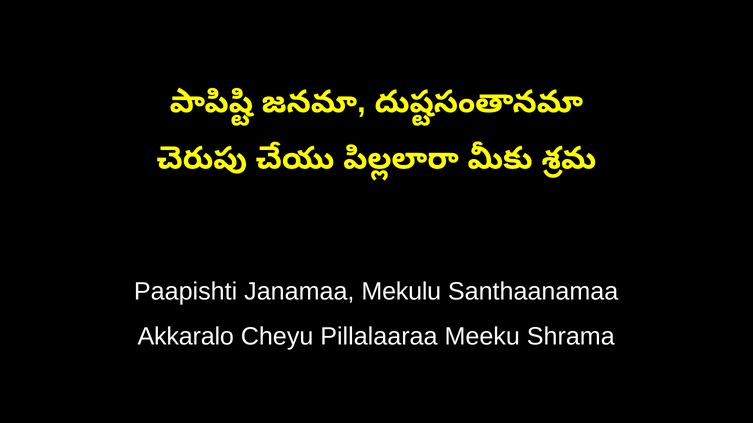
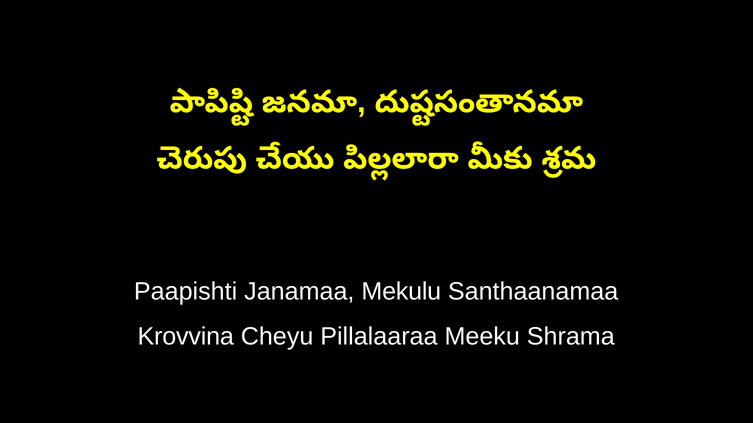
Akkaralo: Akkaralo -> Krovvina (186, 337)
